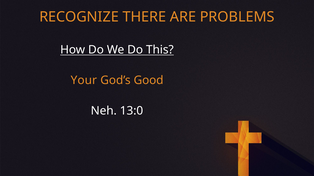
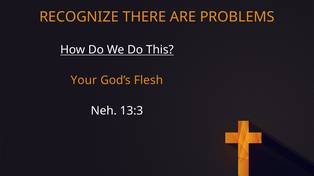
Good: Good -> Flesh (148, 81)
13:0: 13:0 -> 13:3 (131, 111)
